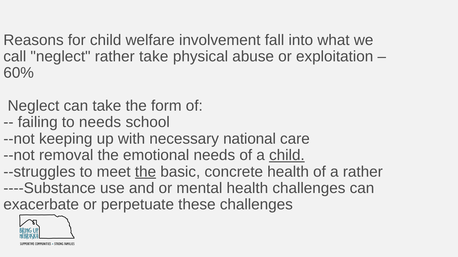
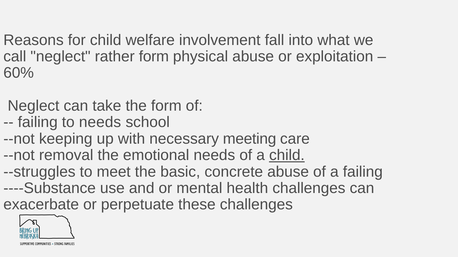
rather take: take -> form (154, 57)
national: national -> meeting (250, 139)
the underline: present -> none (146, 172)
concrete health: health -> abuse (288, 172)
a rather: rather -> failing (363, 172)
